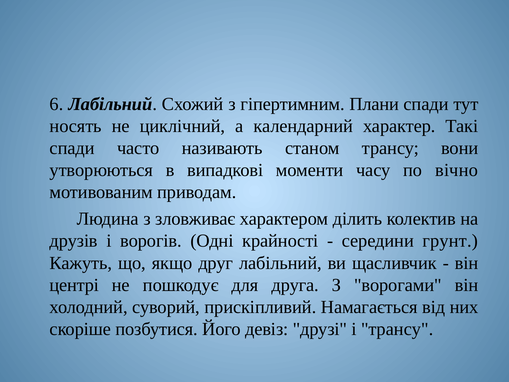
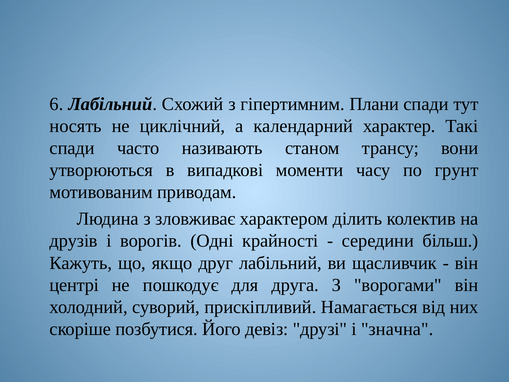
вічно: вічно -> грунт (457, 170)
грунт: грунт -> більш (450, 241)
і трансу: трансу -> значна (397, 329)
